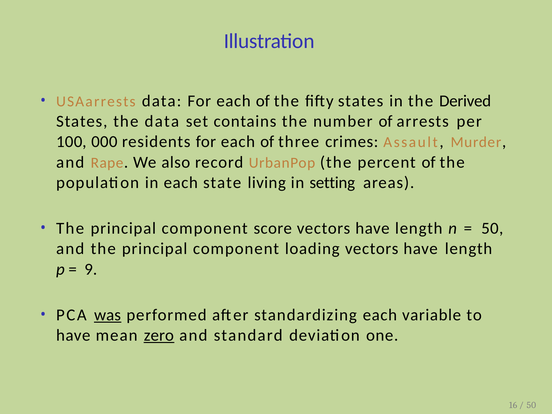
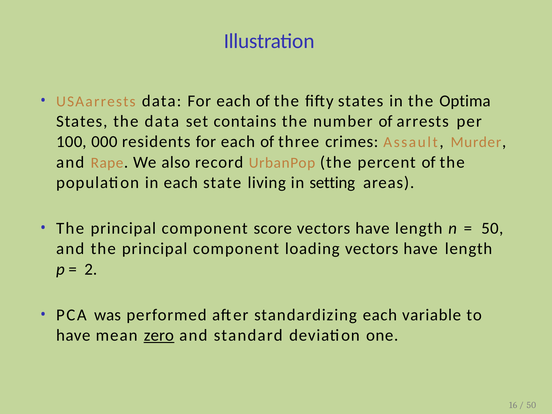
Derived: Derived -> Optima (465, 101)
9: 9 -> 2 (91, 269)
was underline: present -> none (107, 315)
